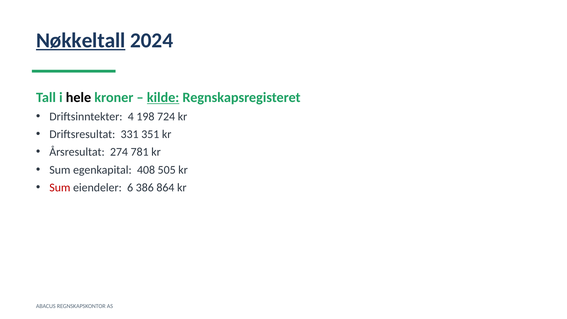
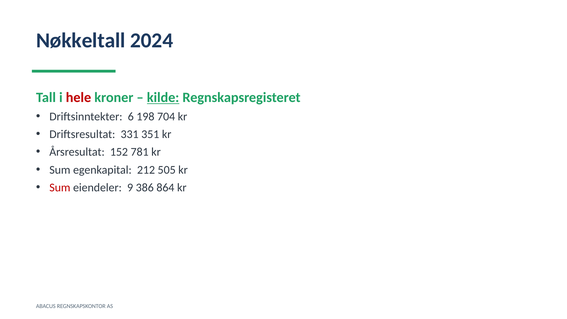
Nøkkeltall underline: present -> none (81, 40)
hele colour: black -> red (78, 98)
4: 4 -> 6 (131, 117)
724: 724 -> 704 (166, 117)
274: 274 -> 152 (119, 152)
408: 408 -> 212 (146, 170)
6: 6 -> 9 (130, 188)
